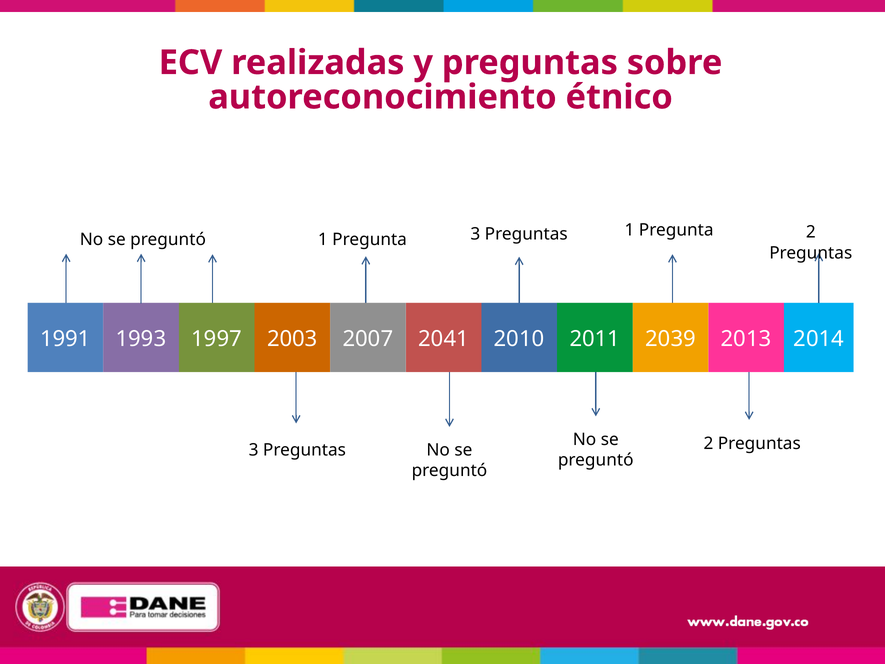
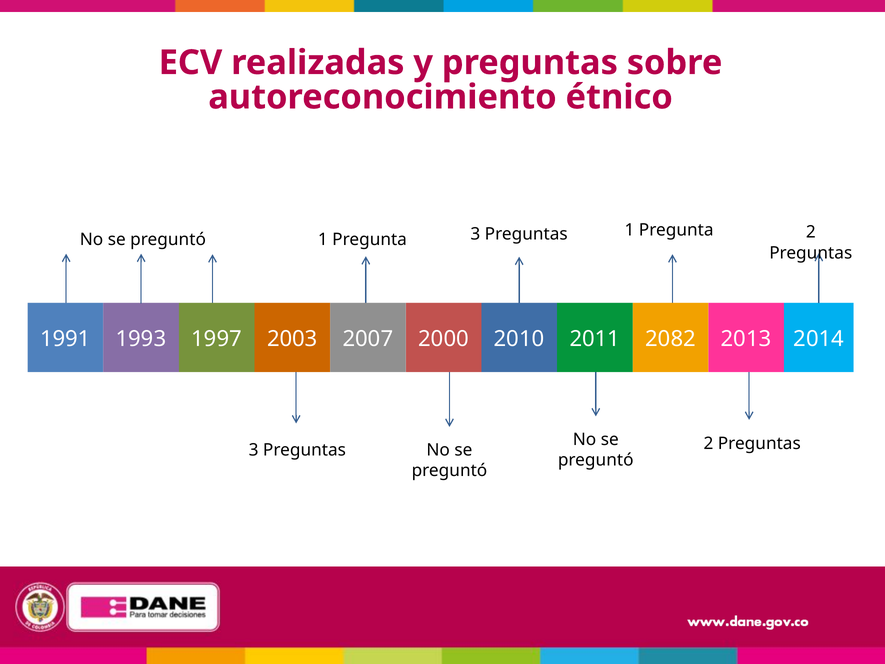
2041: 2041 -> 2000 (444, 339)
2039: 2039 -> 2082 (671, 339)
